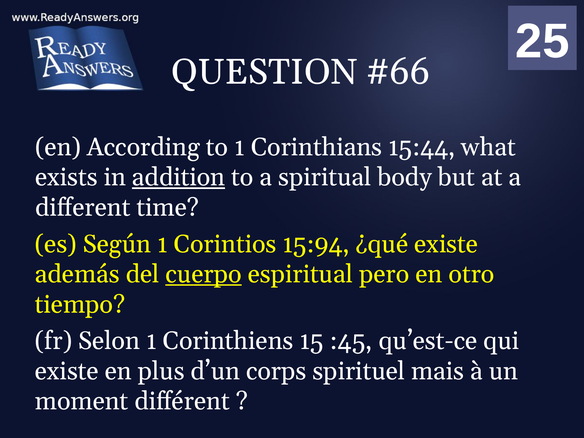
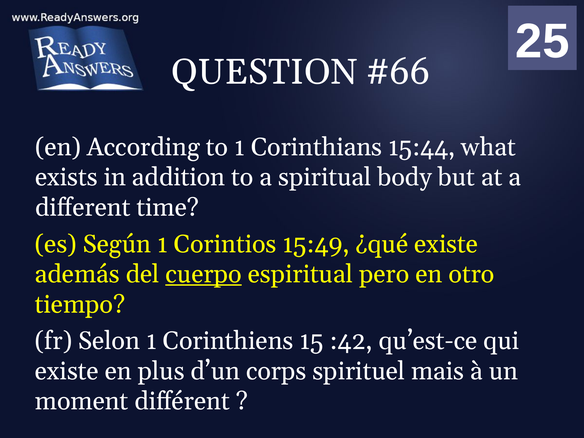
addition underline: present -> none (179, 177)
15:94: 15:94 -> 15:49 (316, 244)
:45: :45 -> :42 (351, 341)
